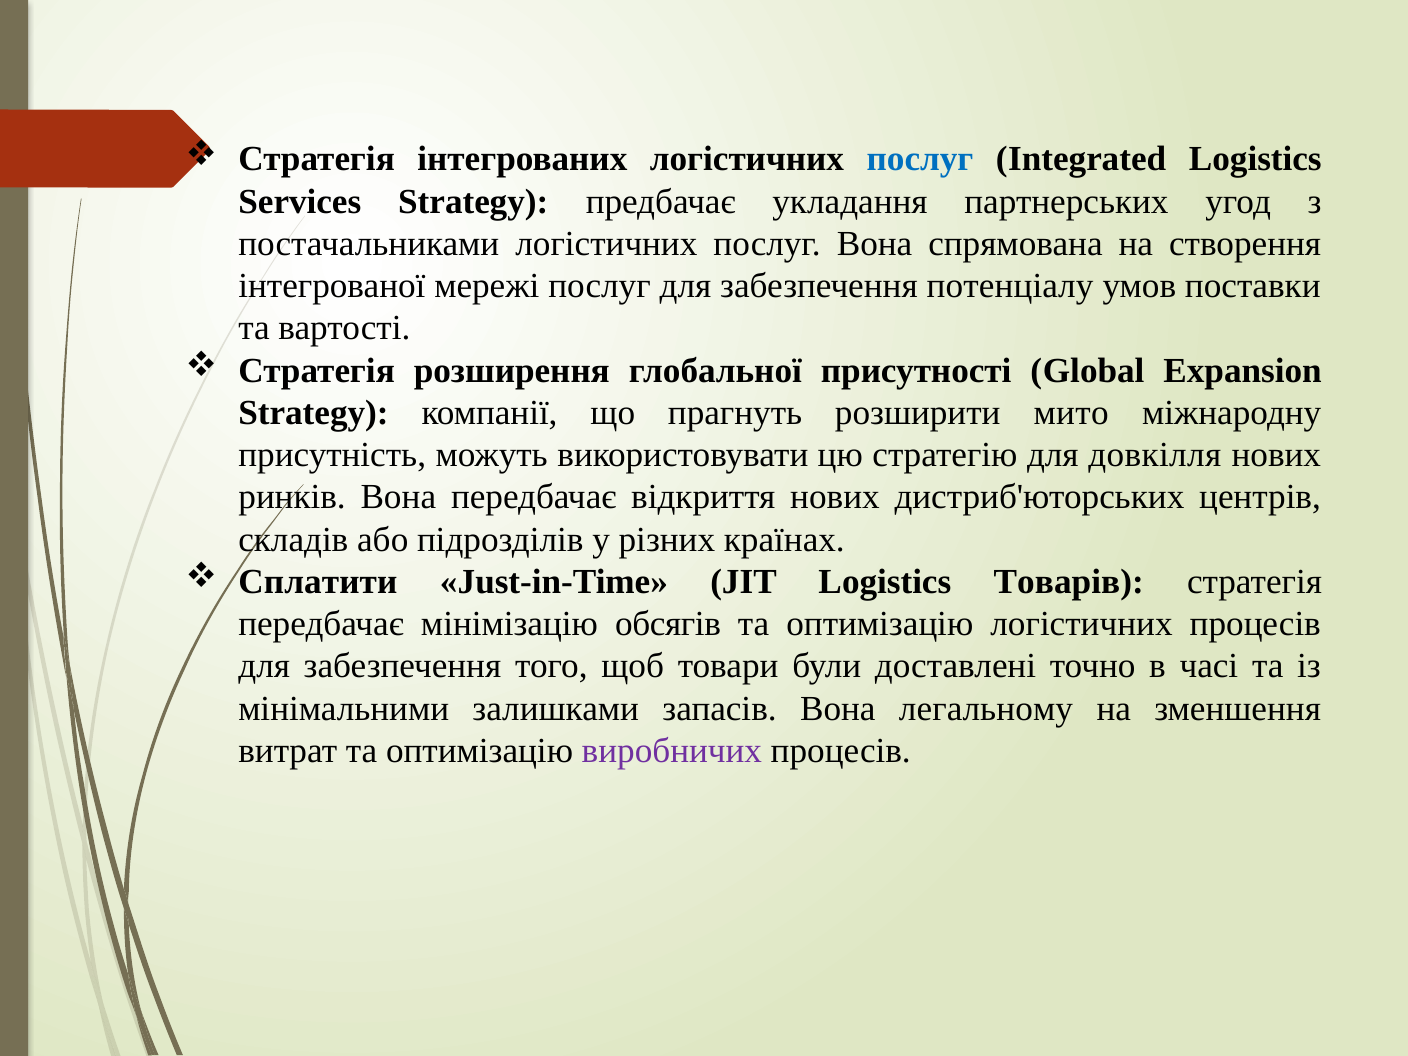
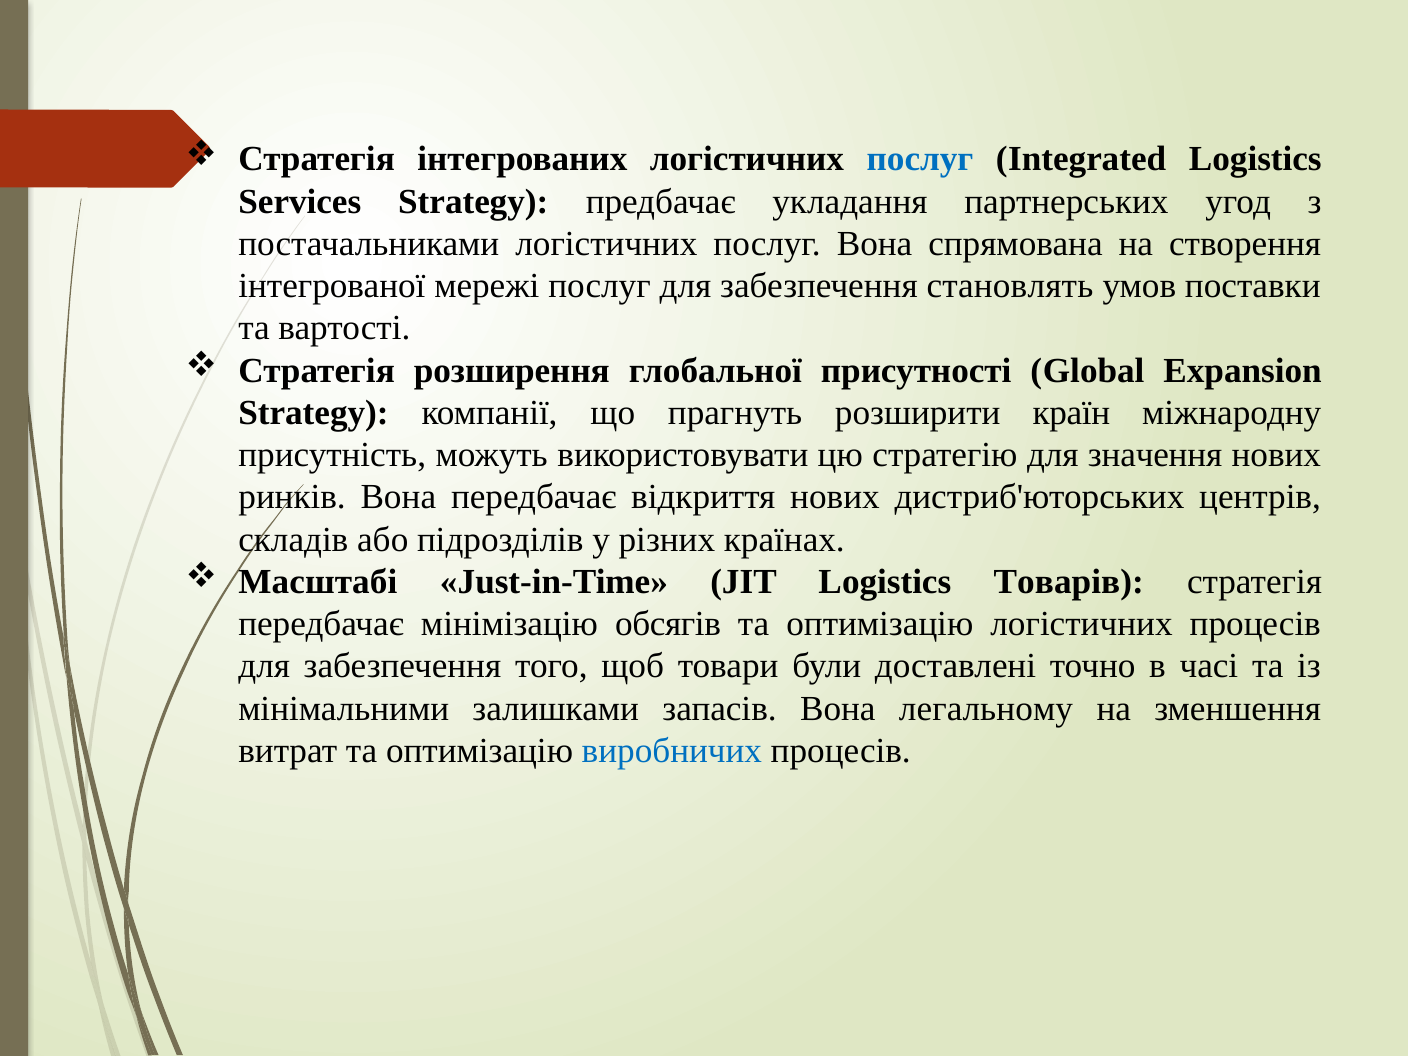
потенціалу: потенціалу -> становлять (1010, 286)
мито: мито -> країн (1071, 413)
довкілля: довкілля -> значення (1155, 455)
Сплатити: Сплатити -> Масштабі (318, 582)
виробничих colour: purple -> blue (672, 751)
